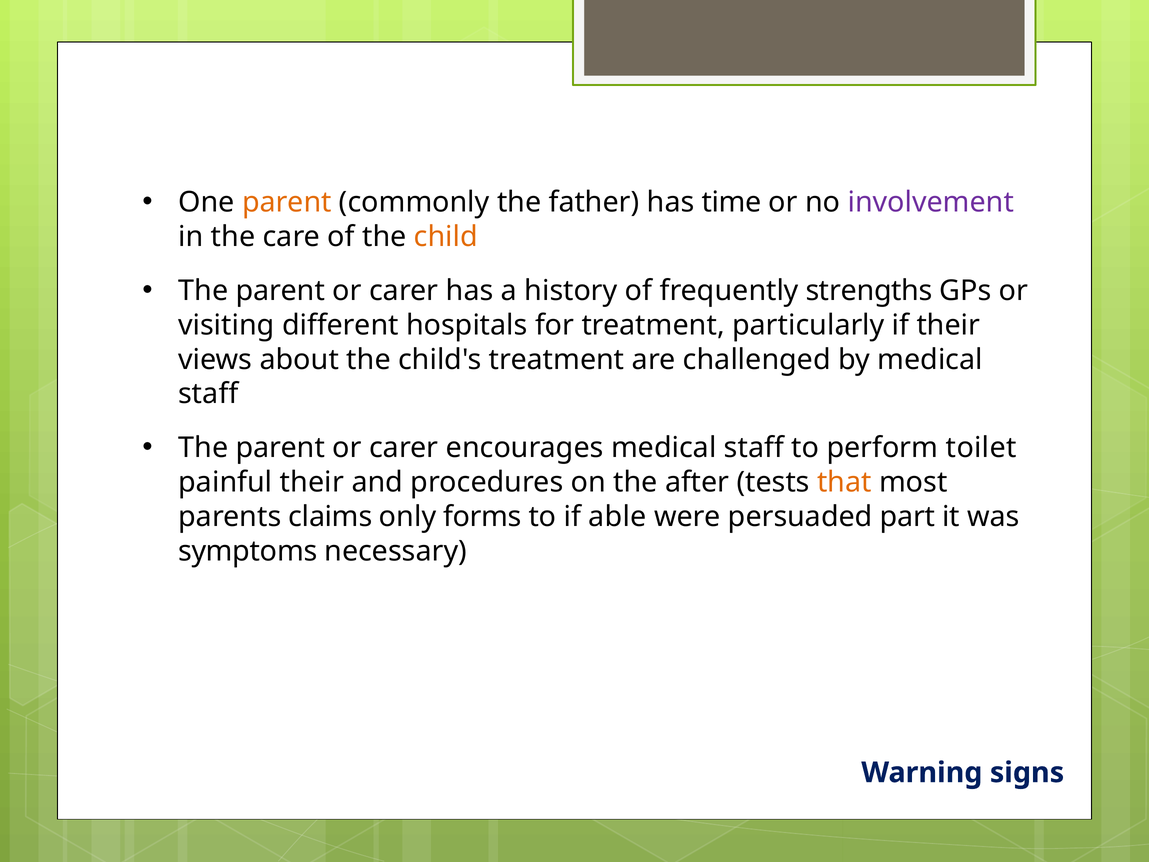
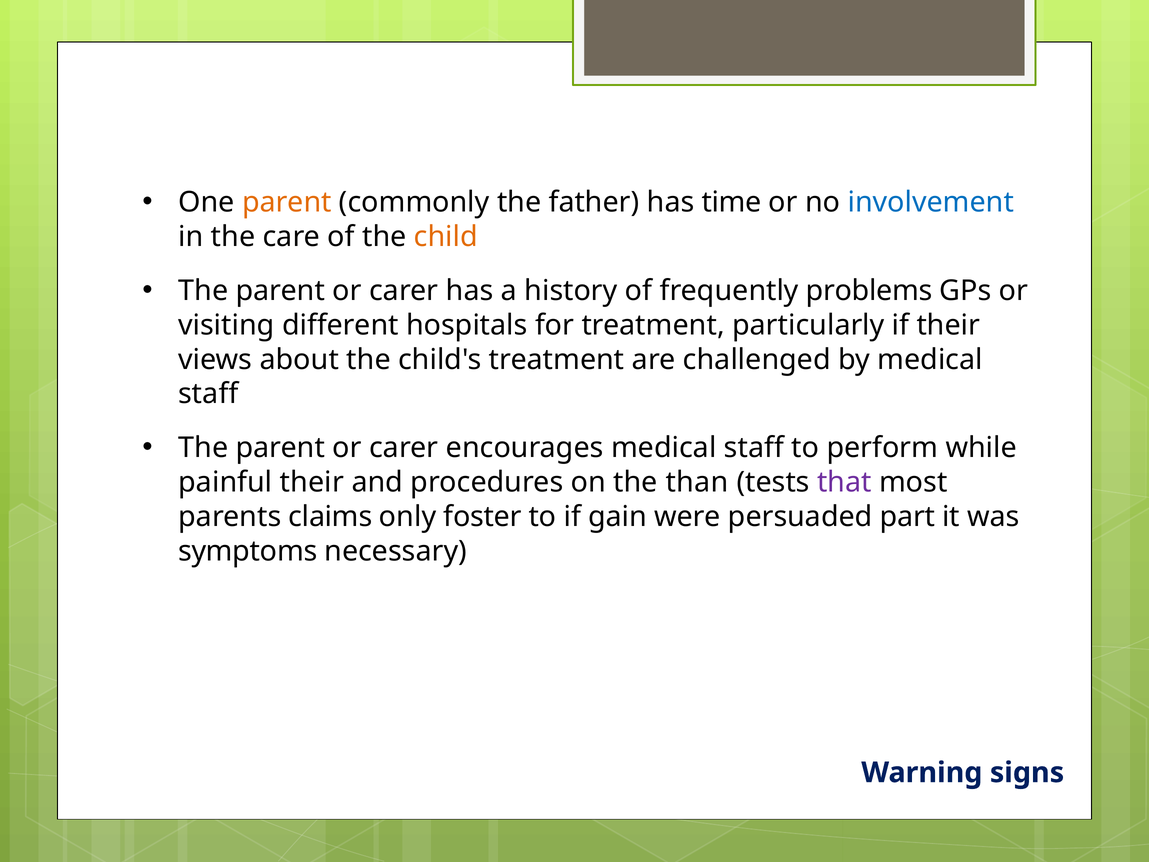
involvement colour: purple -> blue (931, 202)
strengths: strengths -> problems (869, 290)
toilet: toilet -> while (981, 448)
after: after -> than (697, 482)
that colour: orange -> purple (844, 482)
forms: forms -> foster (482, 516)
able: able -> gain (618, 516)
